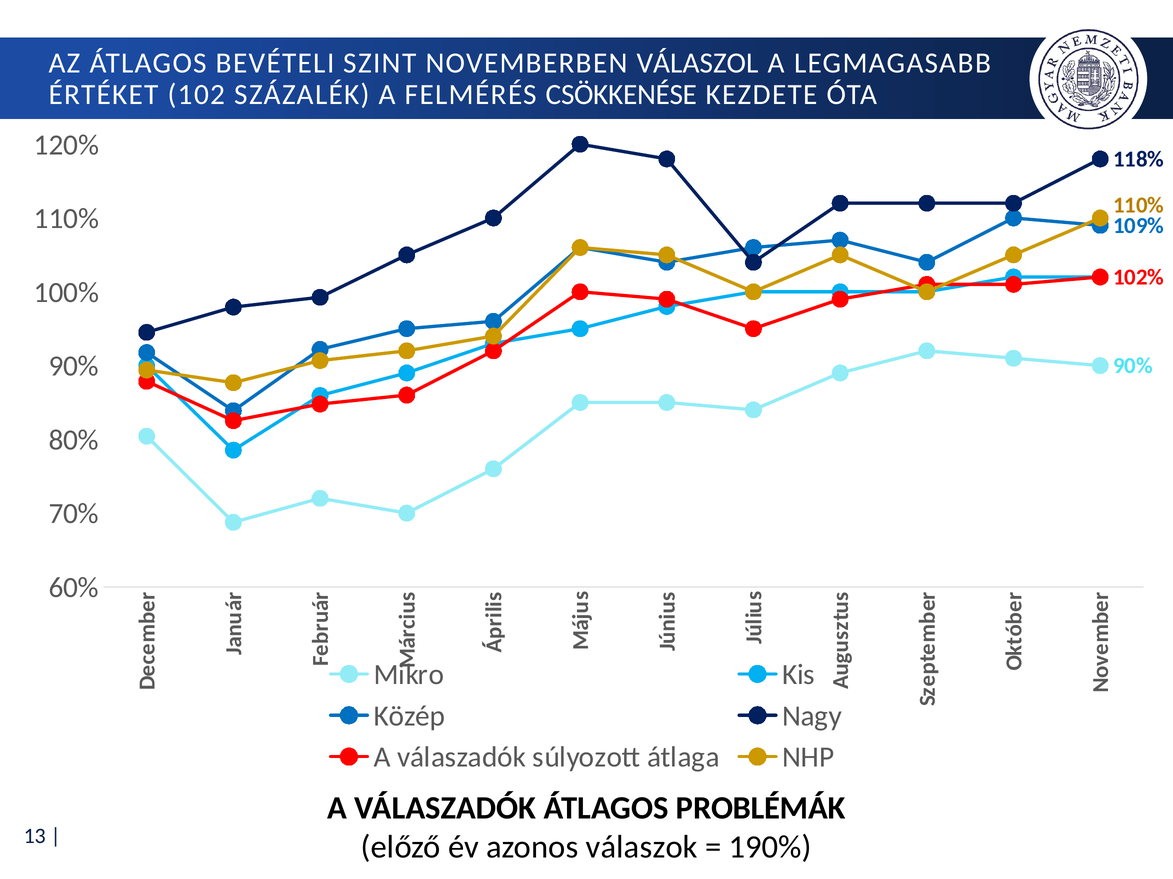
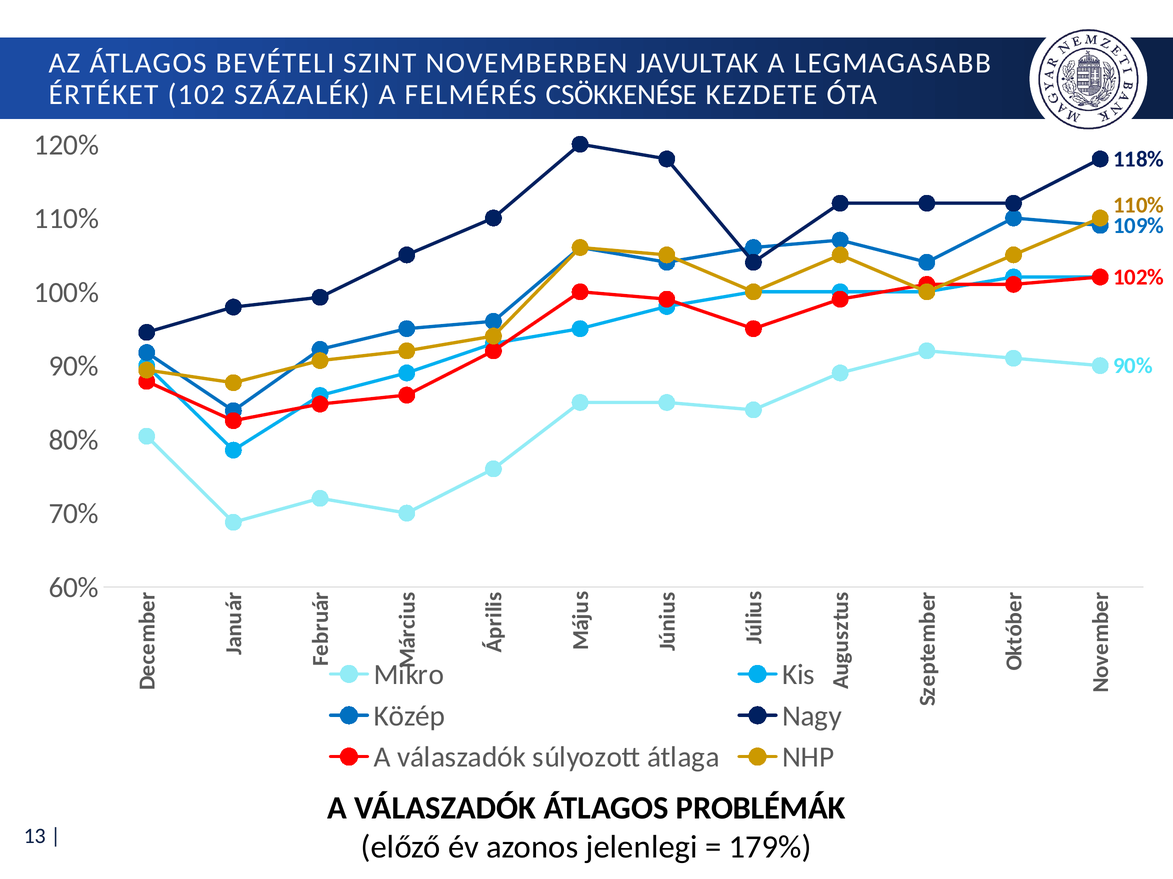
VÁLASZOL: VÁLASZOL -> JAVULTAK (698, 63)
válaszok: válaszok -> jelenlegi (642, 848)
190%: 190% -> 179% (770, 848)
